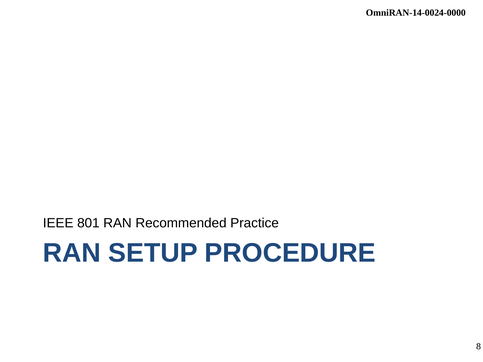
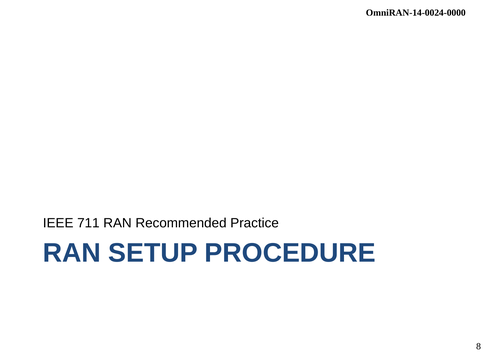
801: 801 -> 711 (88, 223)
